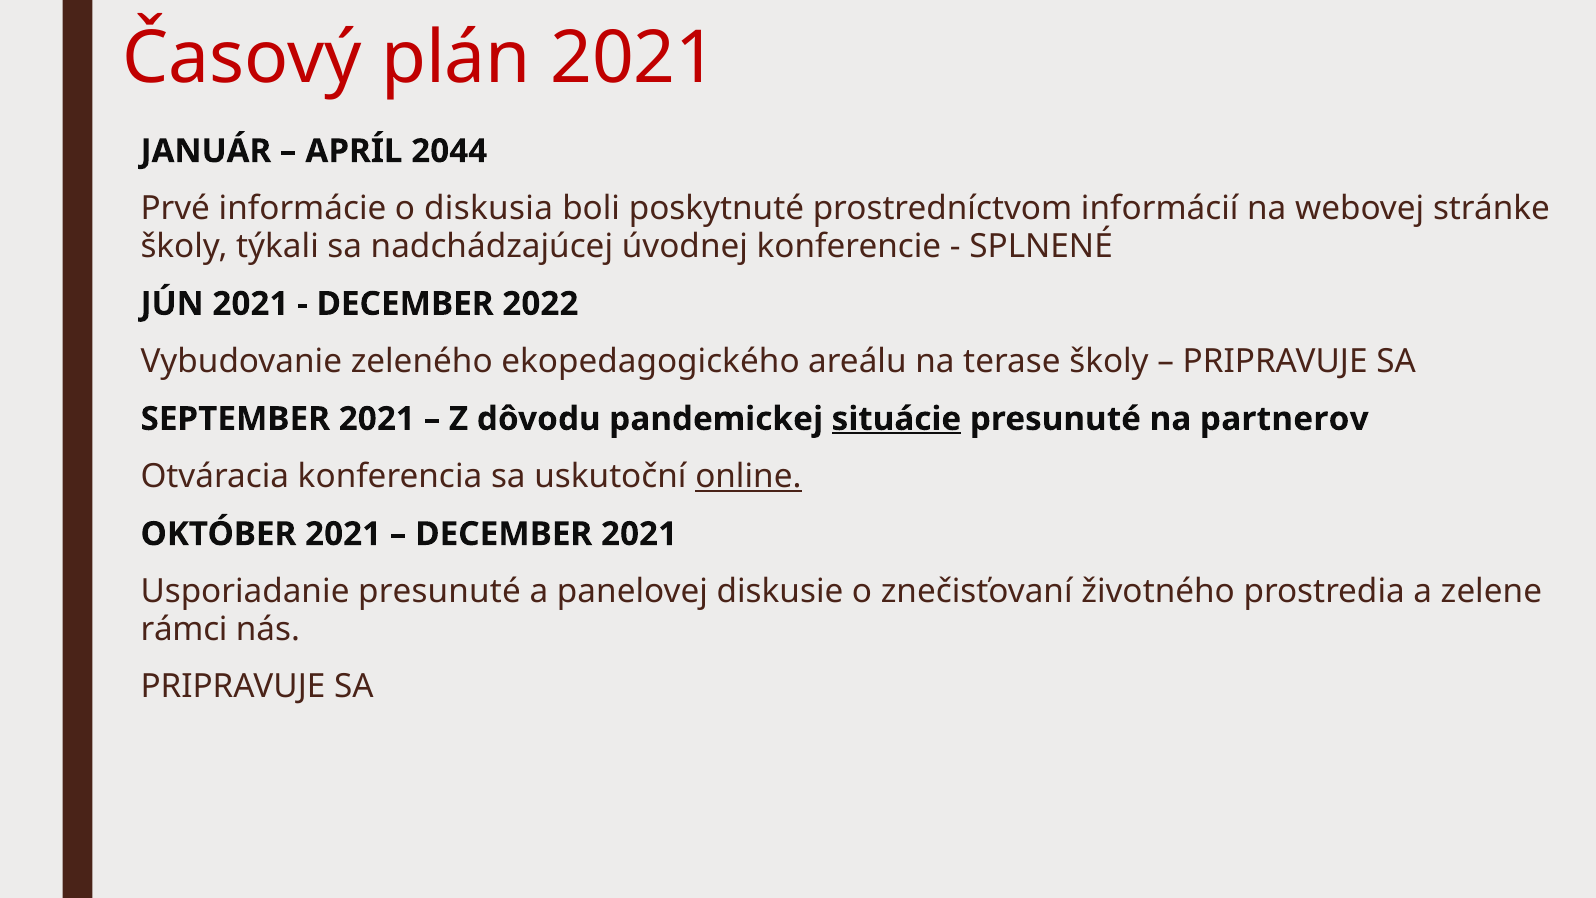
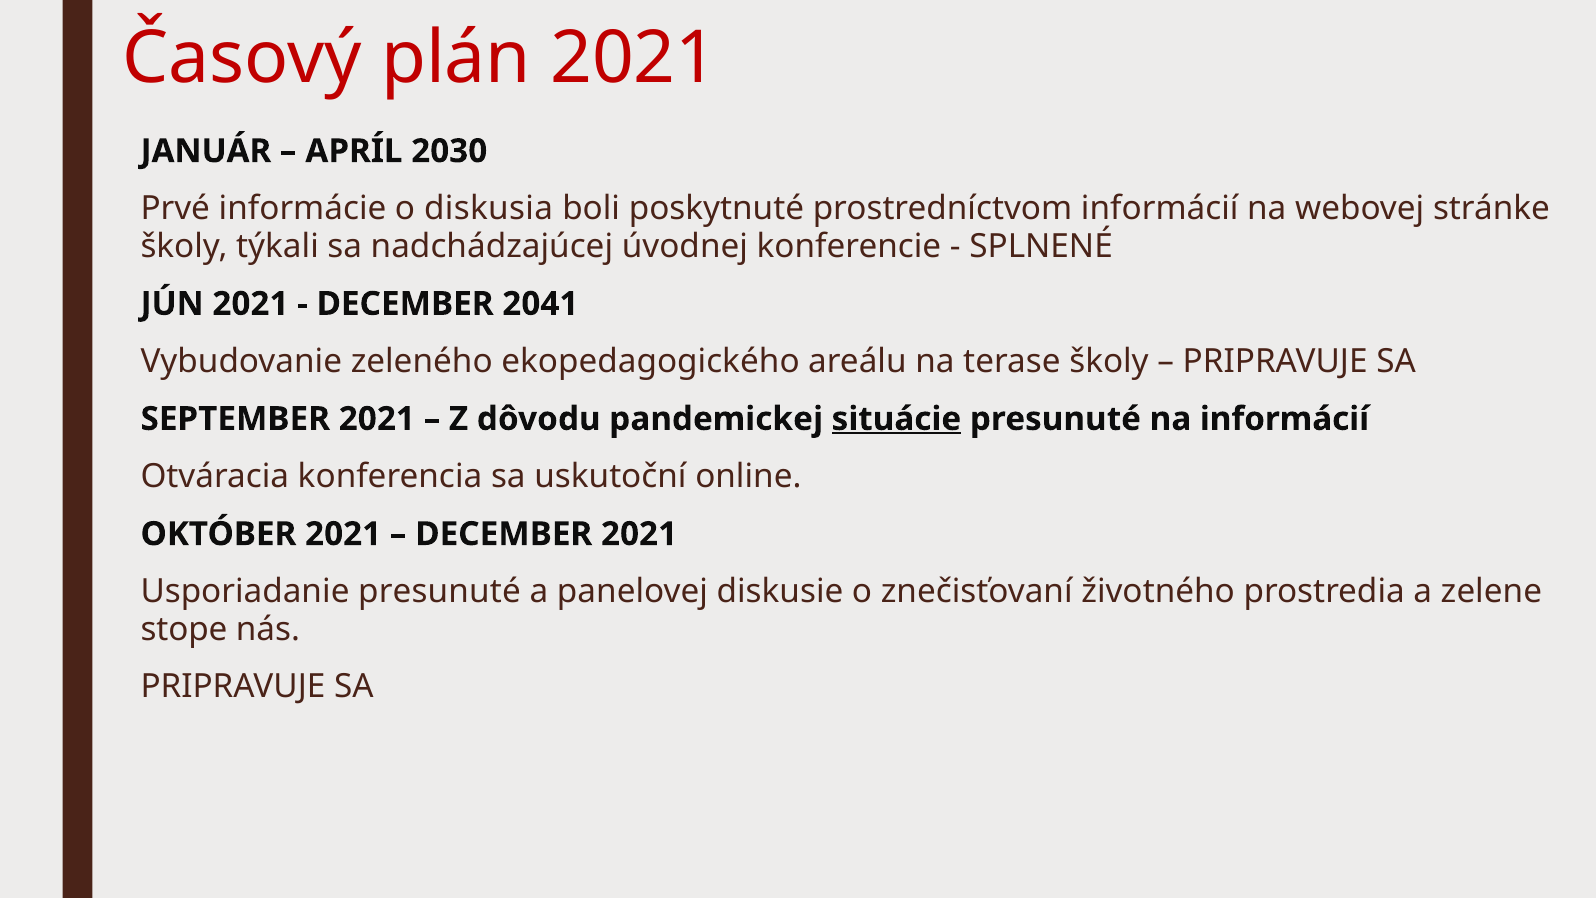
2044: 2044 -> 2030 (449, 151)
2022: 2022 -> 2041 (540, 304)
na partnerov: partnerov -> informácií (1284, 419)
online underline: present -> none (748, 476)
rámci: rámci -> stope (184, 629)
